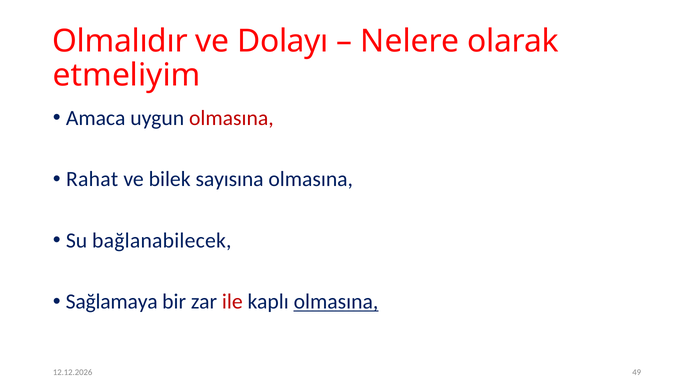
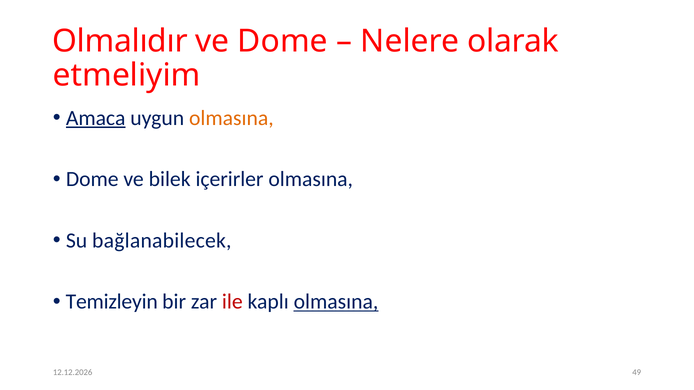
ve Dolayı: Dolayı -> Dome (283, 41)
Amaca underline: none -> present (96, 118)
olmasına colour: red -> orange (231, 118)
Rahat: Rahat -> Dome (92, 179)
sayısına: sayısına -> içerirler (230, 179)
Sağlamaya: Sağlamaya -> Temizleyin (112, 302)
